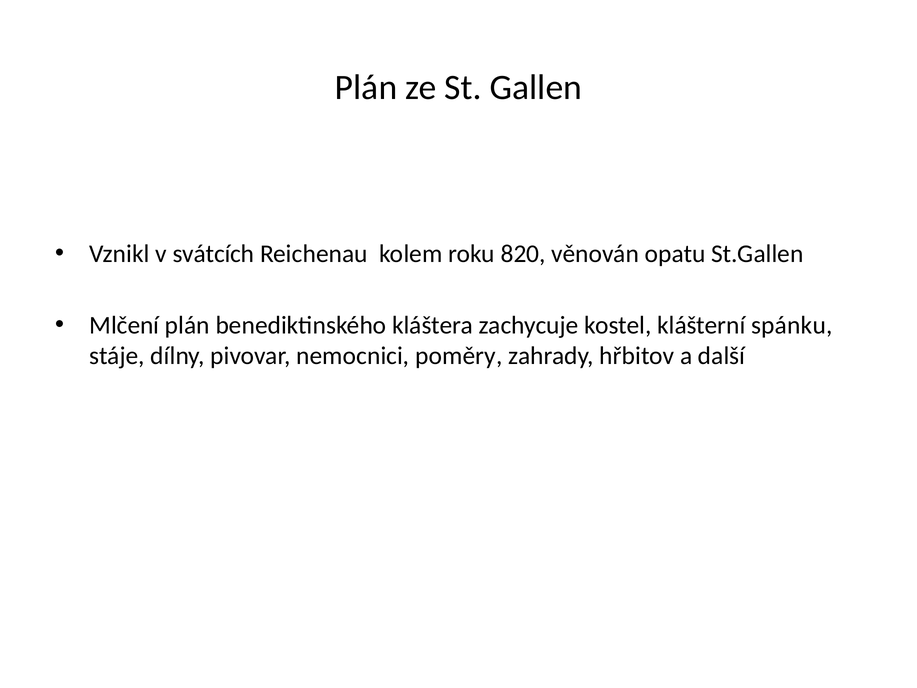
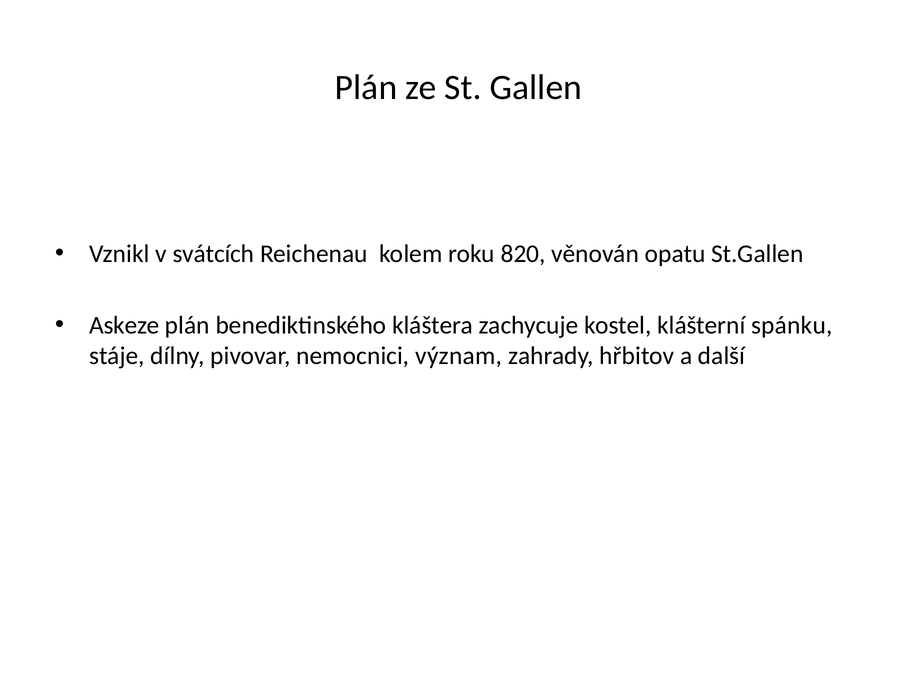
Mlčení: Mlčení -> Askeze (124, 325)
poměry: poměry -> význam (459, 356)
